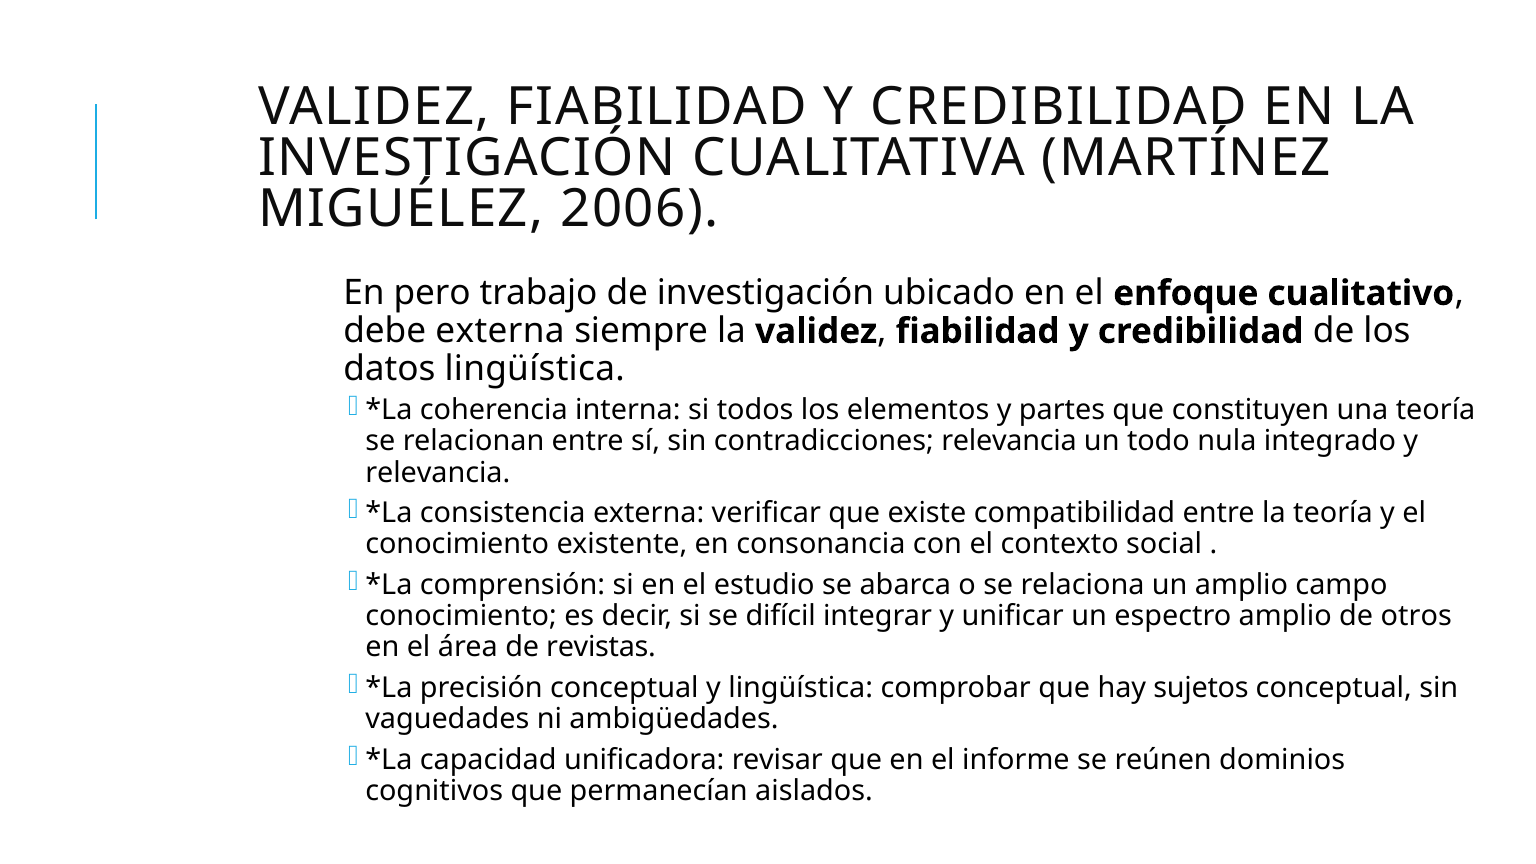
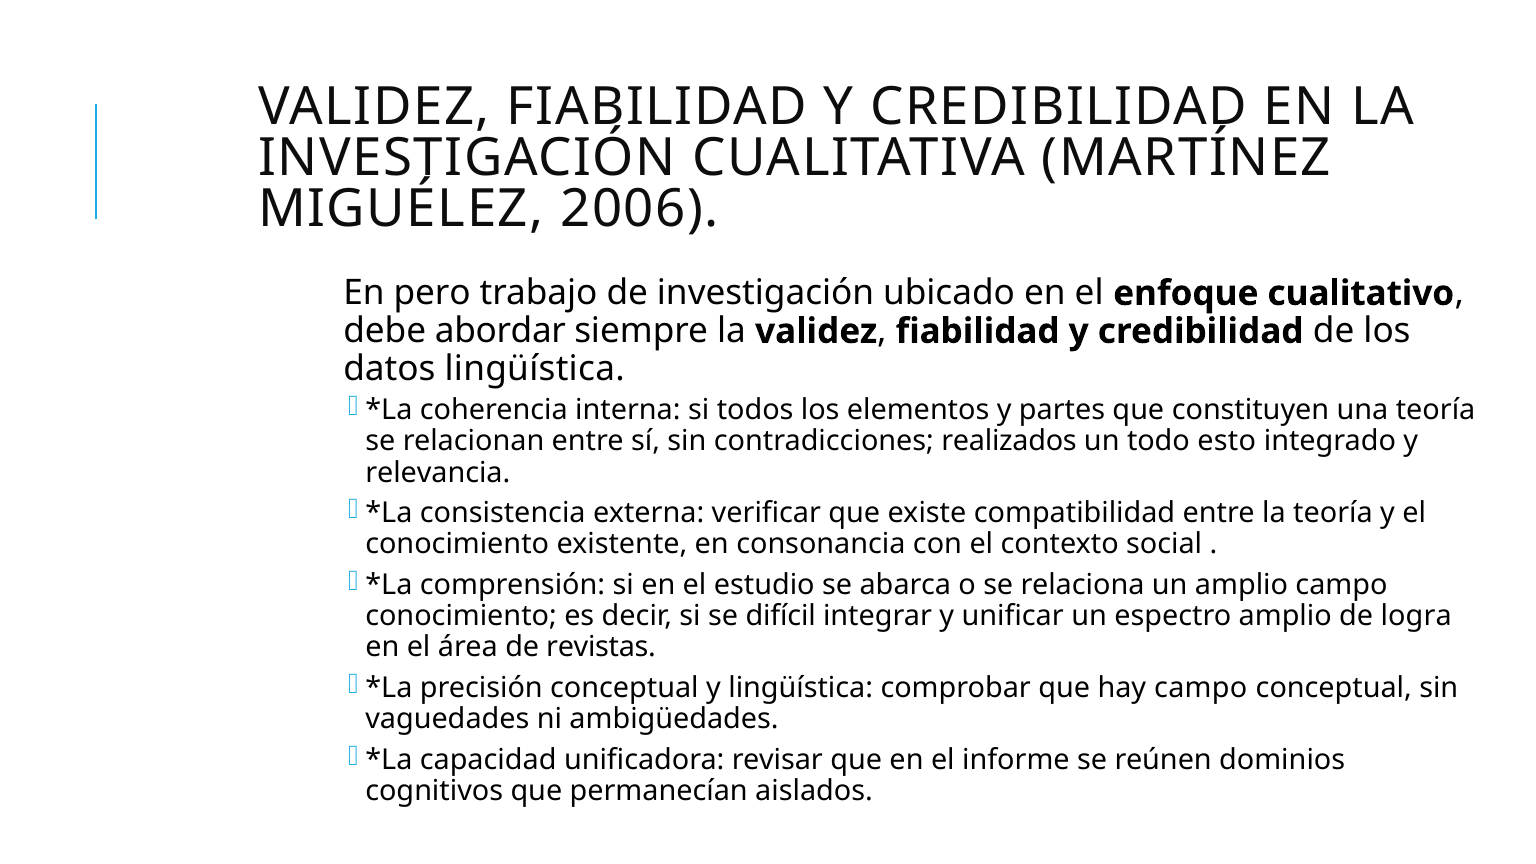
debe externa: externa -> abordar (500, 331)
contradicciones relevancia: relevancia -> realizados (1009, 441)
nula: nula -> esto (1227, 441)
otros: otros -> logra (1416, 616)
hay sujetos: sujetos -> campo (1201, 688)
